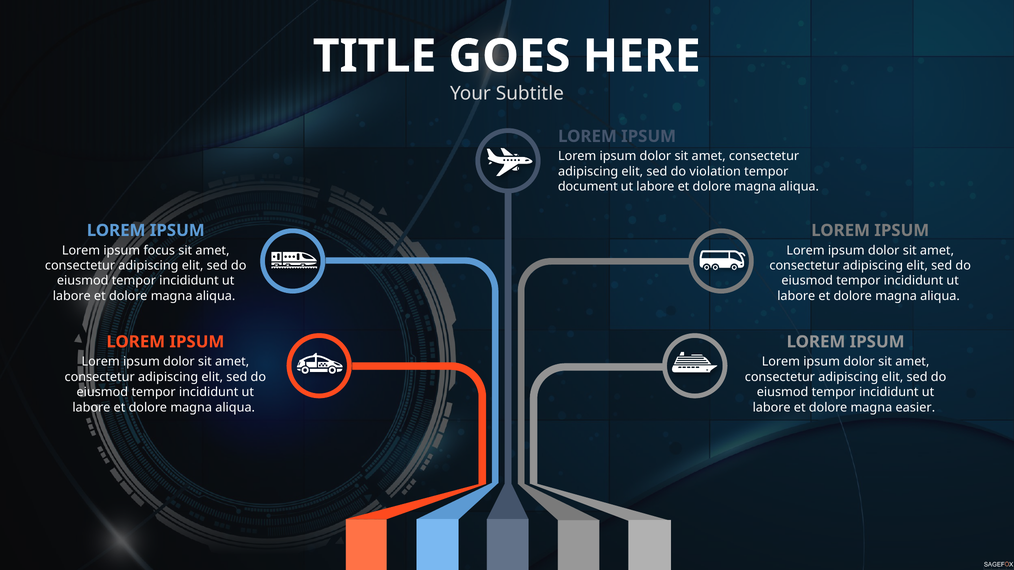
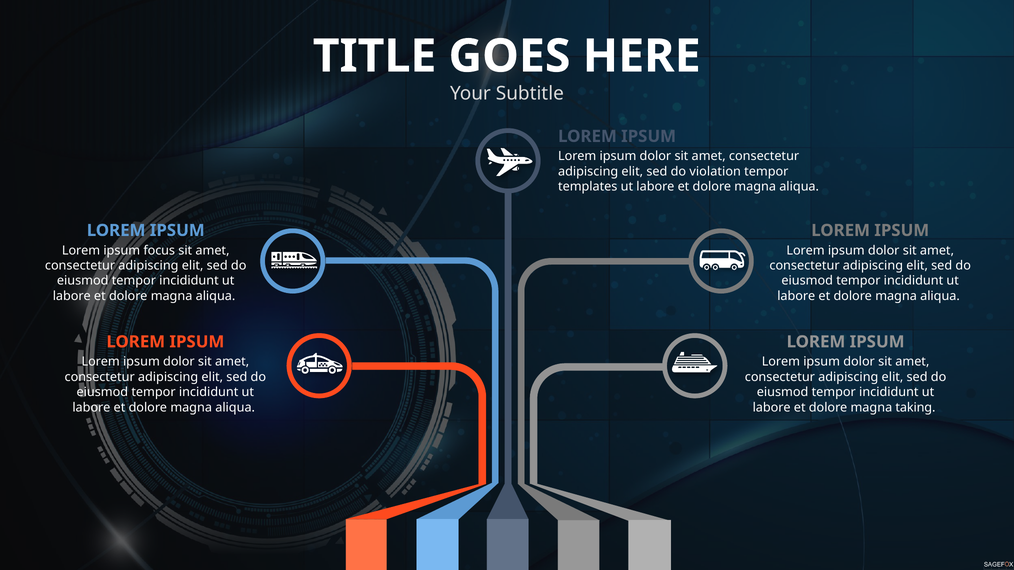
document: document -> templates (588, 187)
easier: easier -> taking (915, 408)
